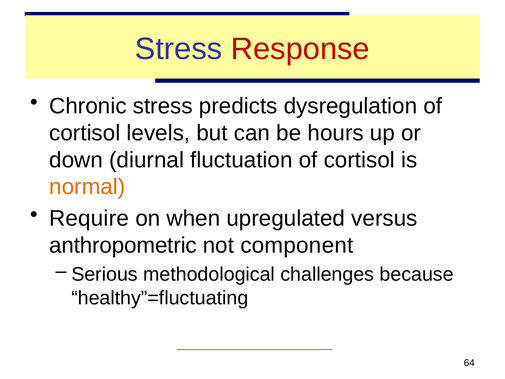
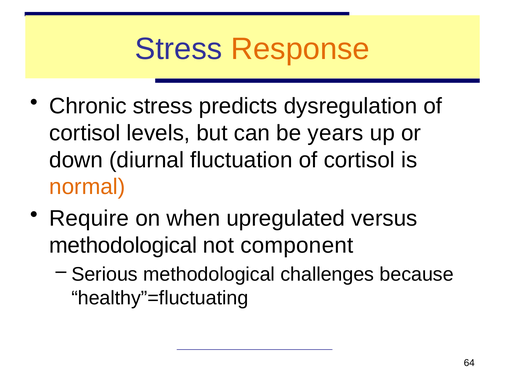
Response colour: red -> orange (300, 49)
hours: hours -> years (336, 133)
anthropometric: anthropometric -> methodological (123, 245)
